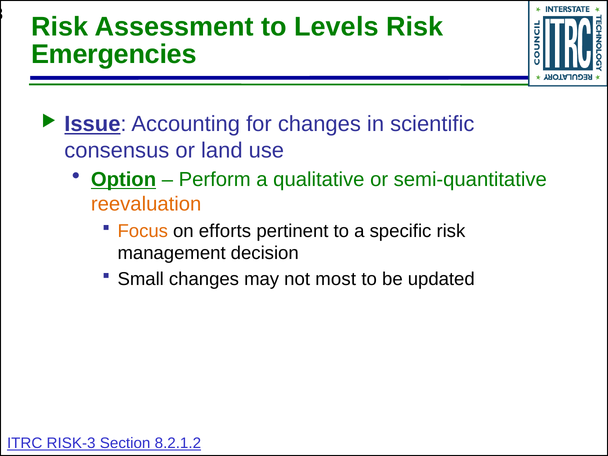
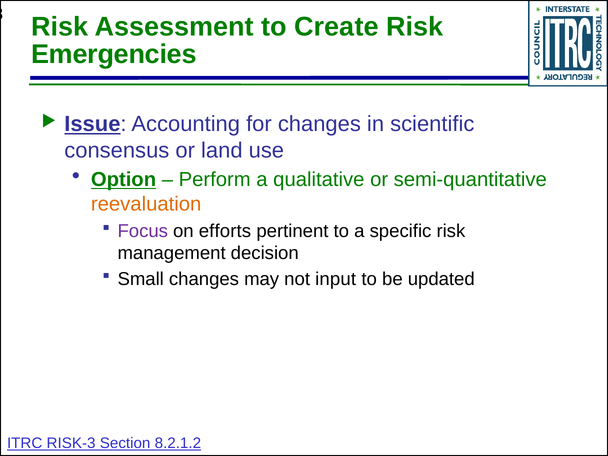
Levels: Levels -> Create (336, 27)
Focus colour: orange -> purple (143, 231)
most: most -> input (336, 279)
